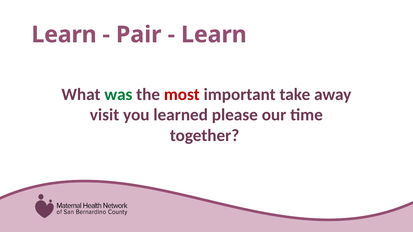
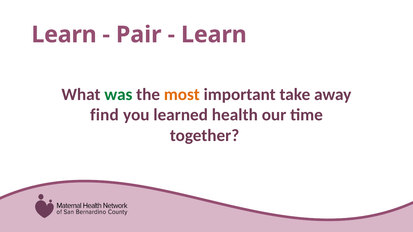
most colour: red -> orange (182, 94)
visit: visit -> find (104, 115)
please: please -> health (235, 115)
